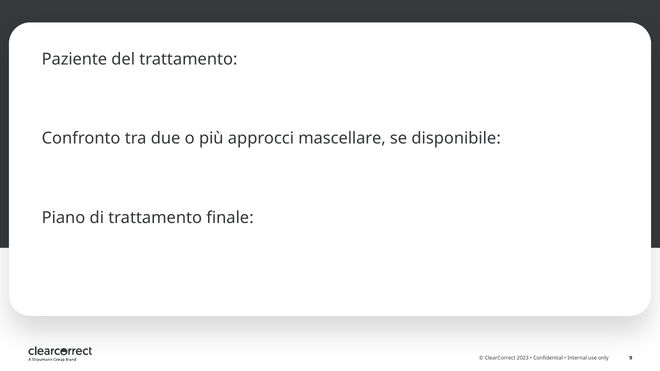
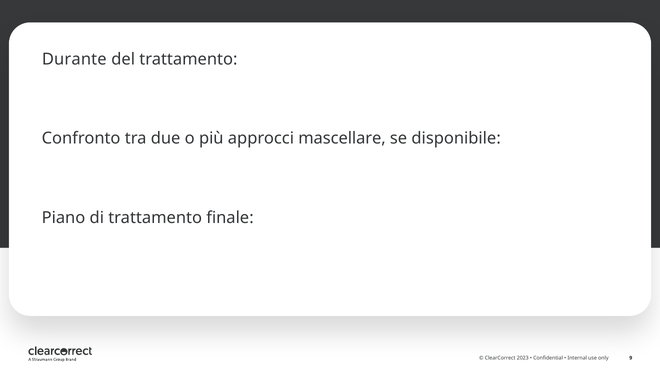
Paziente: Paziente -> Durante (74, 59)
